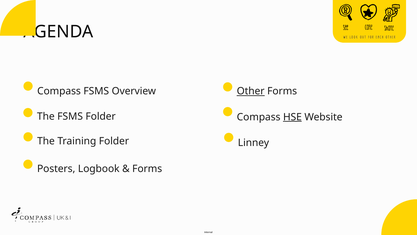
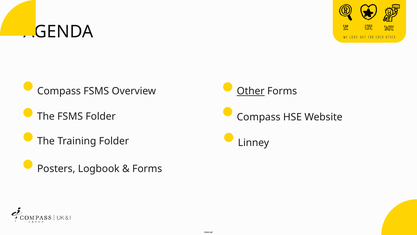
HSE underline: present -> none (292, 117)
